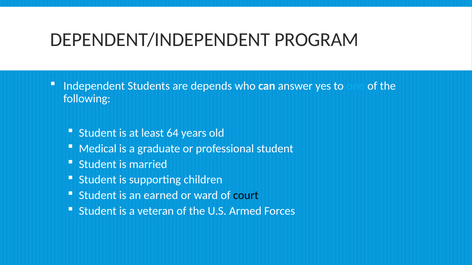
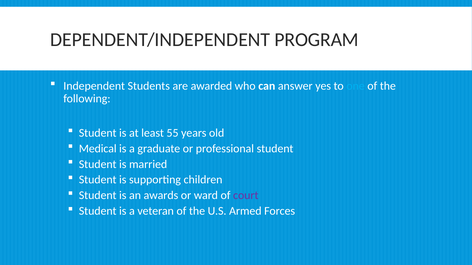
depends: depends -> awarded (211, 86)
64: 64 -> 55 (173, 133)
earned: earned -> awards (161, 196)
court colour: black -> purple (246, 196)
